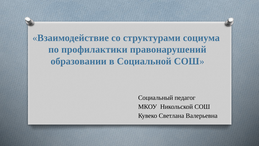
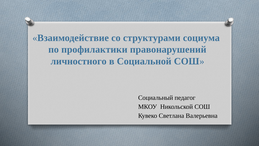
образовании: образовании -> личностного (79, 61)
